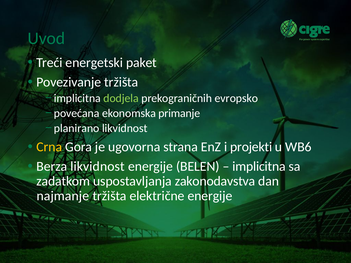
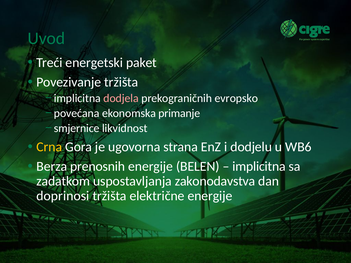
dodjela colour: light green -> pink (121, 98)
planirano: planirano -> smjernice (77, 128)
projekti: projekti -> dodjelu (251, 147)
Berza likvidnost: likvidnost -> prenosnih (98, 167)
najmanje: najmanje -> doprinosi (63, 196)
